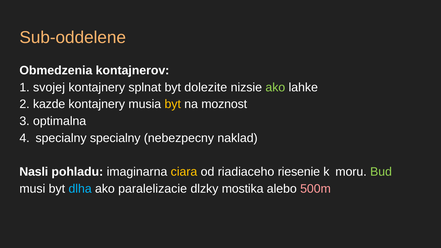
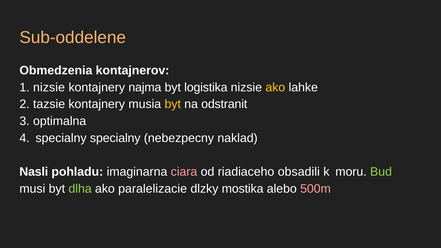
1 svojej: svojej -> nizsie (49, 87)
splnat: splnat -> najma (145, 87)
dolezite: dolezite -> logistika (206, 87)
ako colour: light green -> yellow (275, 87)
kazde: kazde -> tazsie (49, 104)
moznost: moznost -> odstranit (224, 104)
ciara colour: yellow -> pink (184, 172)
riesenie: riesenie -> obsadili (299, 172)
dlha colour: light blue -> light green (80, 189)
